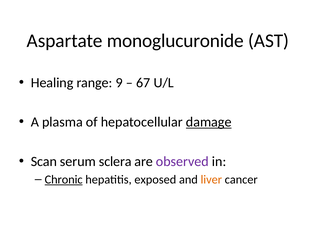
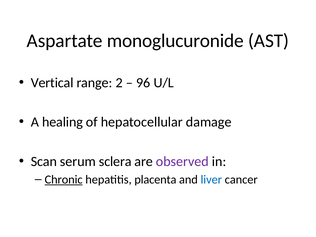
Healing: Healing -> Vertical (52, 83)
9: 9 -> 2 (119, 83)
67: 67 -> 96 (143, 83)
plasma: plasma -> healing (62, 122)
damage underline: present -> none (209, 122)
exposed: exposed -> placenta (155, 180)
liver colour: orange -> blue (211, 180)
